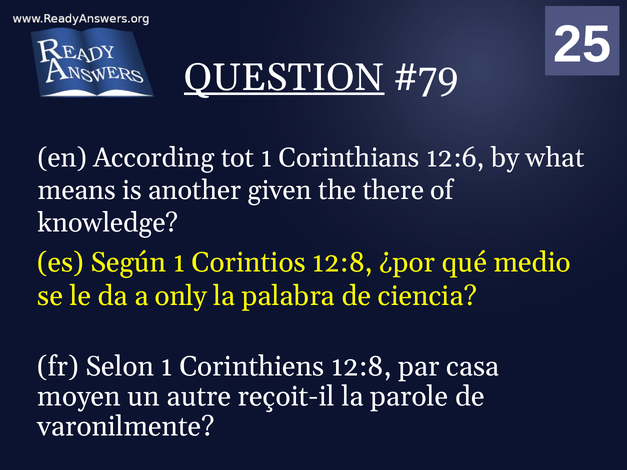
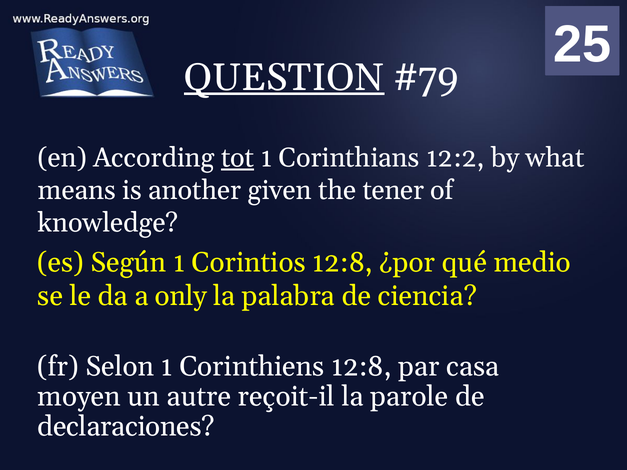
tot underline: none -> present (238, 158)
12:6: 12:6 -> 12:2 (455, 158)
there: there -> tener (393, 190)
varonilmente: varonilmente -> declaraciones (126, 427)
